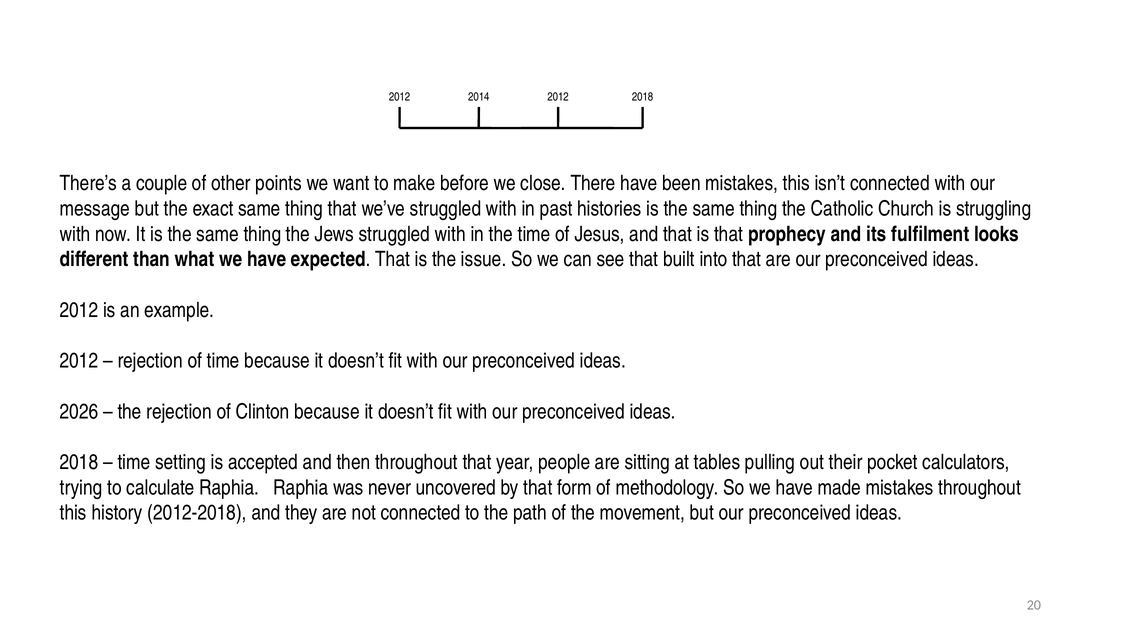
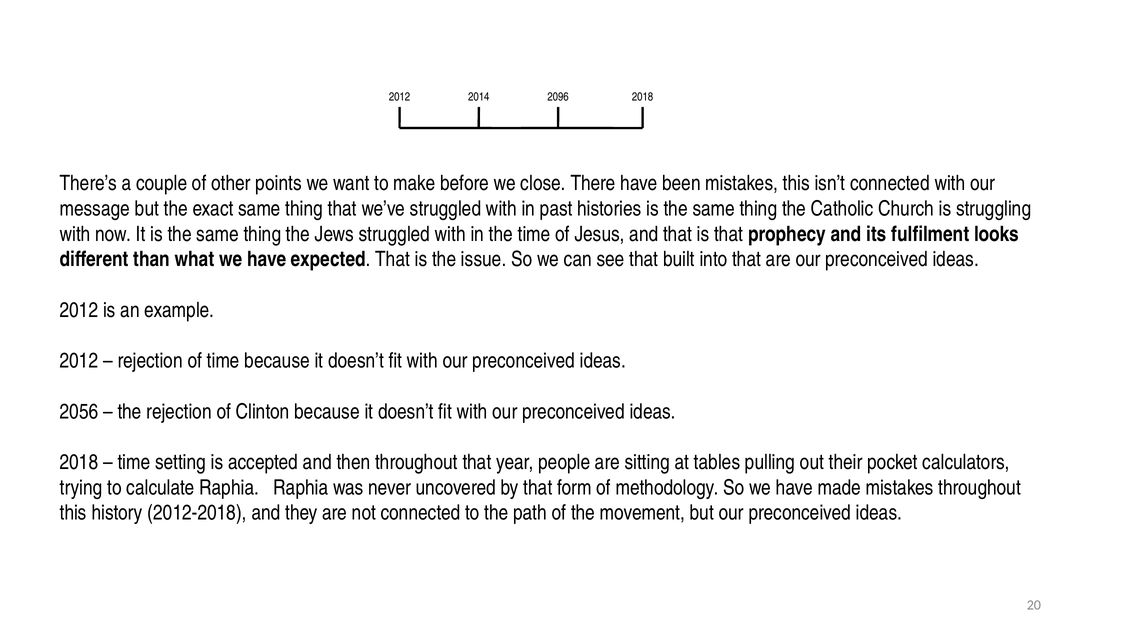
2012: 2012 -> 2096 (558, 97)
2026: 2026 -> 2056 (79, 412)
